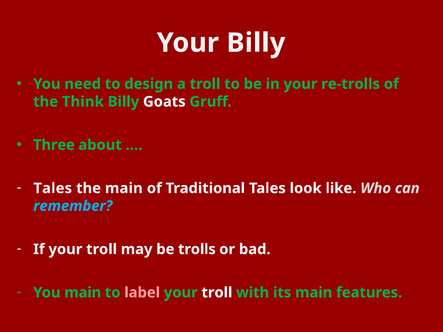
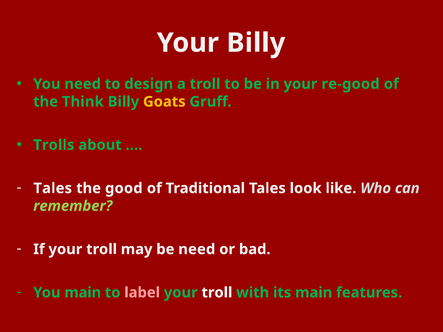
re-trolls: re-trolls -> re-good (351, 84)
Goats colour: white -> yellow (164, 102)
Three: Three -> Trolls (54, 145)
the main: main -> good (124, 188)
remember colour: light blue -> light green (73, 206)
be trolls: trolls -> need (197, 249)
